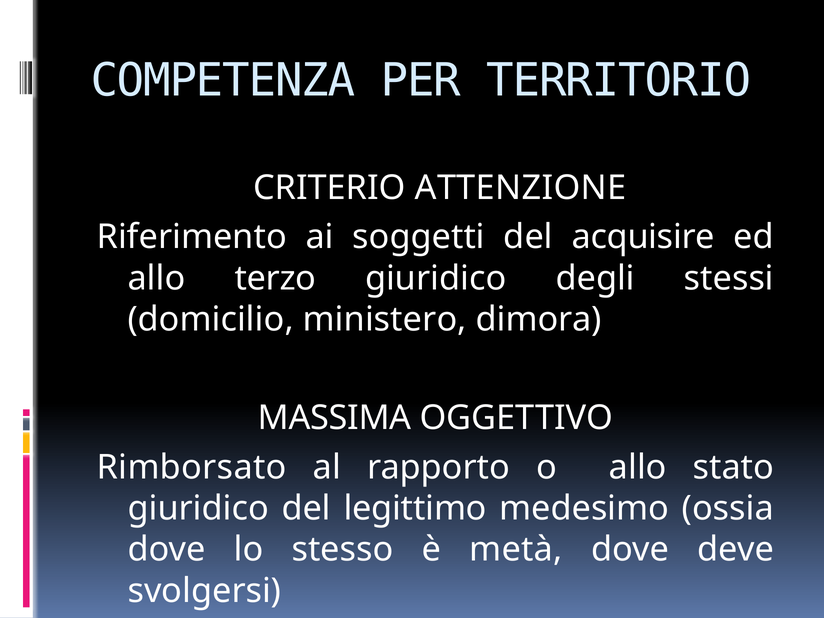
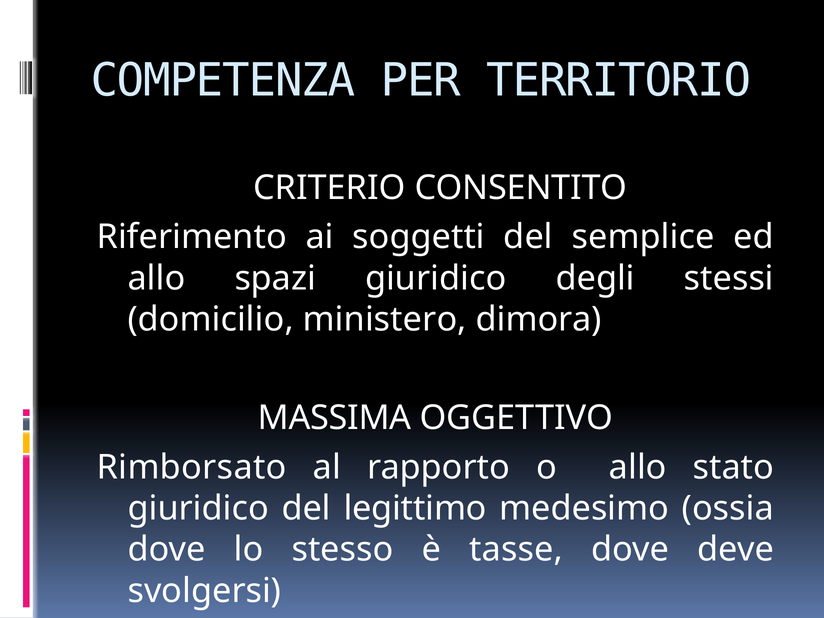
ATTENZIONE: ATTENZIONE -> CONSENTITO (521, 188)
acquisire: acquisire -> semplice (643, 237)
terzo: terzo -> spazi (275, 278)
metà: metà -> tasse (516, 550)
